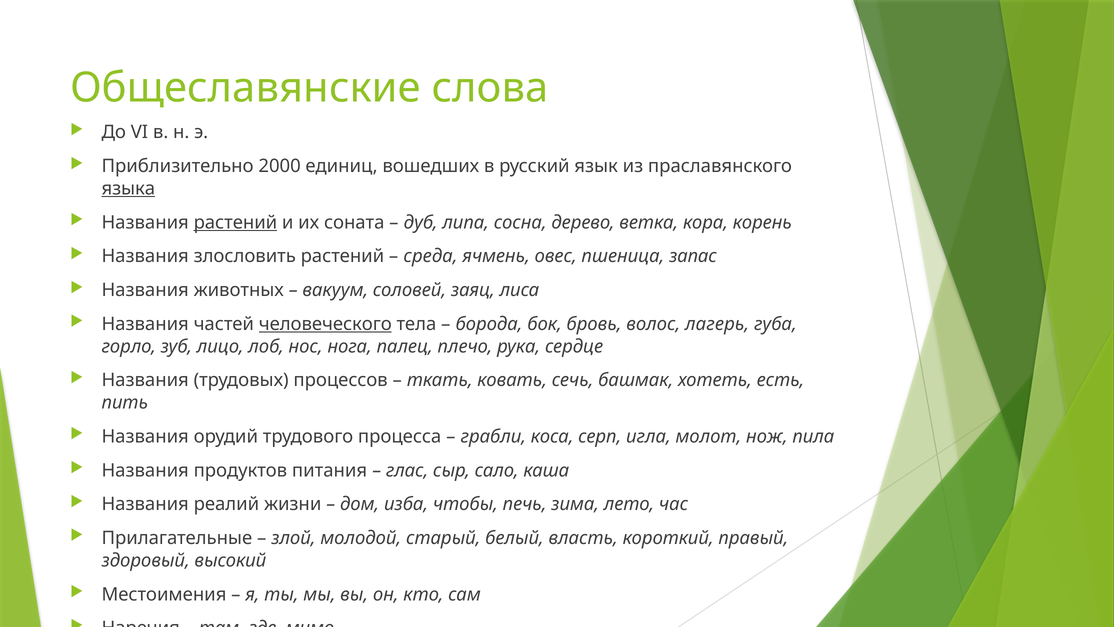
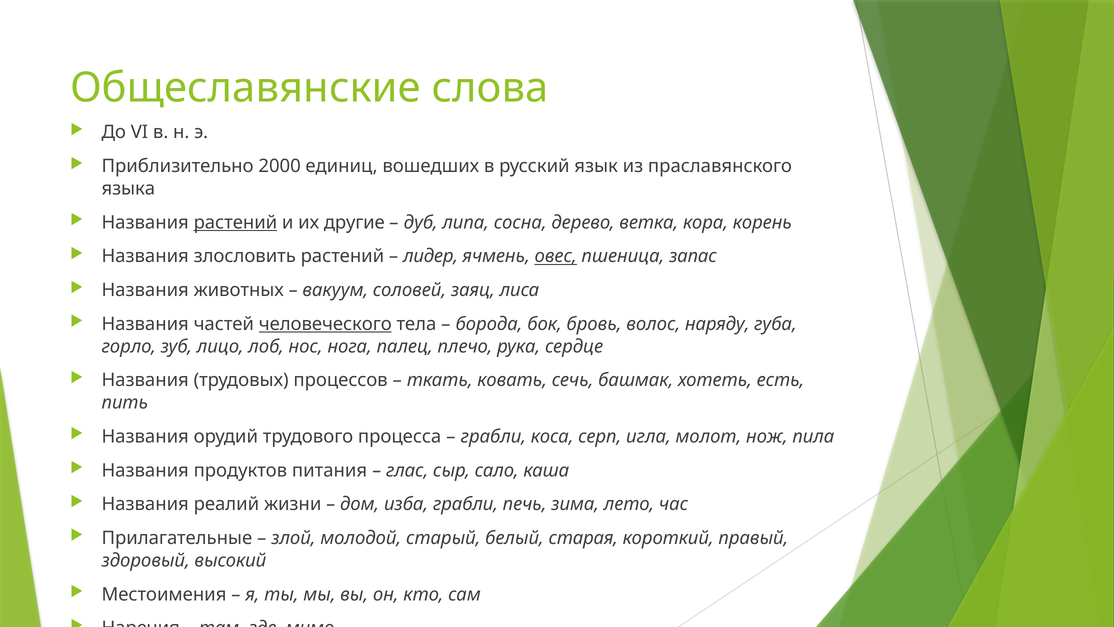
языка underline: present -> none (128, 188)
соната: соната -> другие (354, 222)
среда: среда -> лидер (431, 256)
овес underline: none -> present (556, 256)
лагерь: лагерь -> наряду (717, 324)
изба чтобы: чтобы -> грабли (465, 504)
власть: власть -> старая (583, 538)
